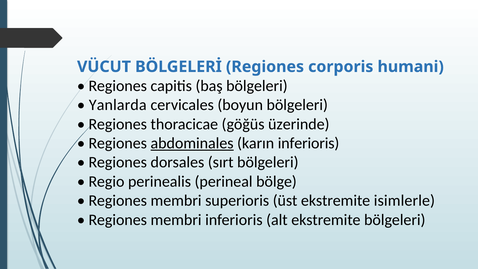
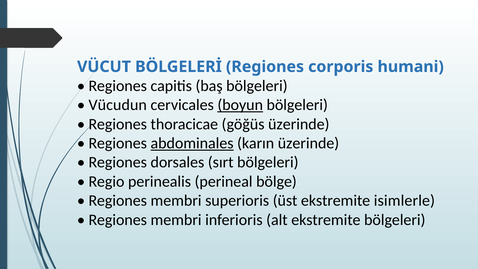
Yanlarda: Yanlarda -> Vücudun (118, 105)
boyun underline: none -> present (240, 105)
karın inferioris: inferioris -> üzerinde (308, 143)
